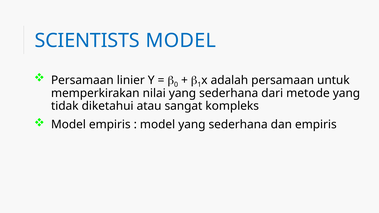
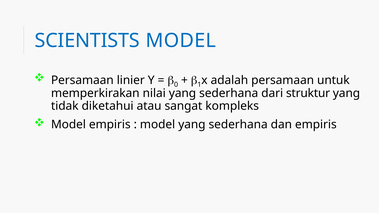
metode: metode -> struktur (308, 93)
